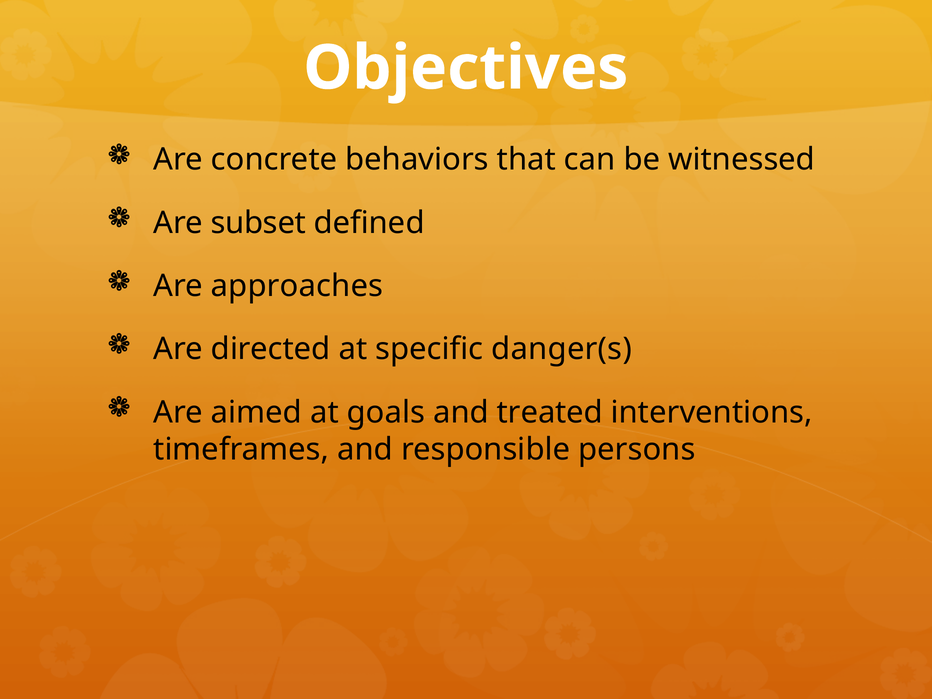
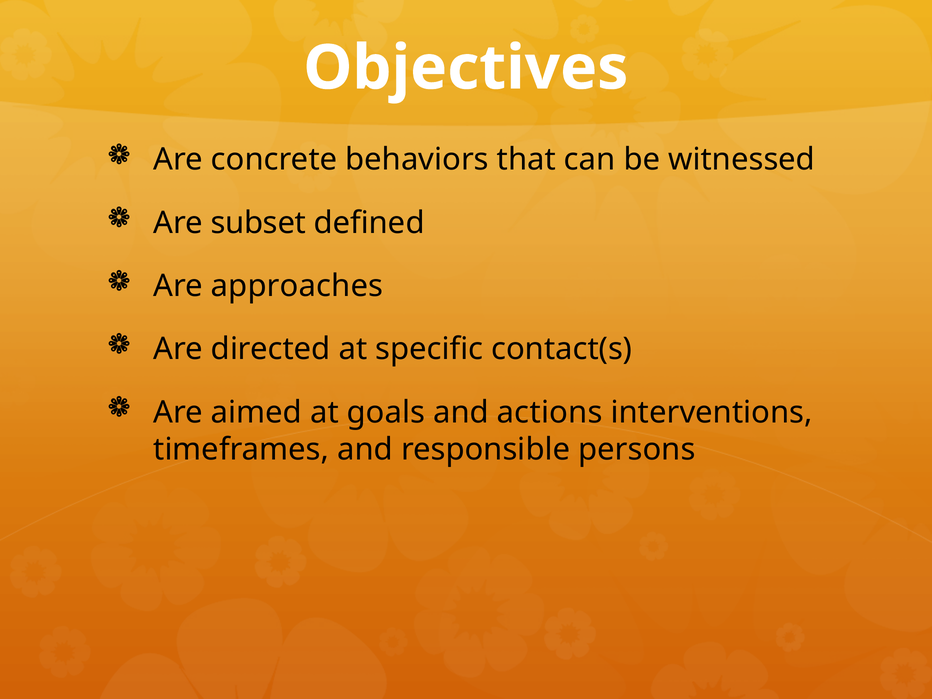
danger(s: danger(s -> contact(s (562, 349)
treated: treated -> actions (550, 412)
